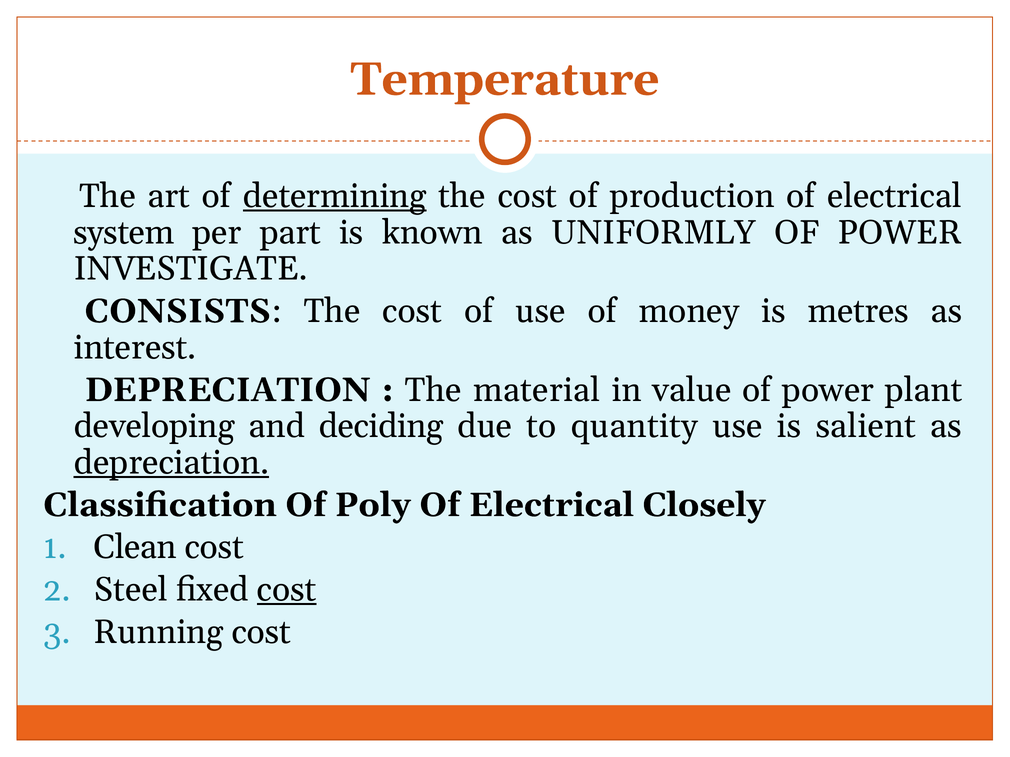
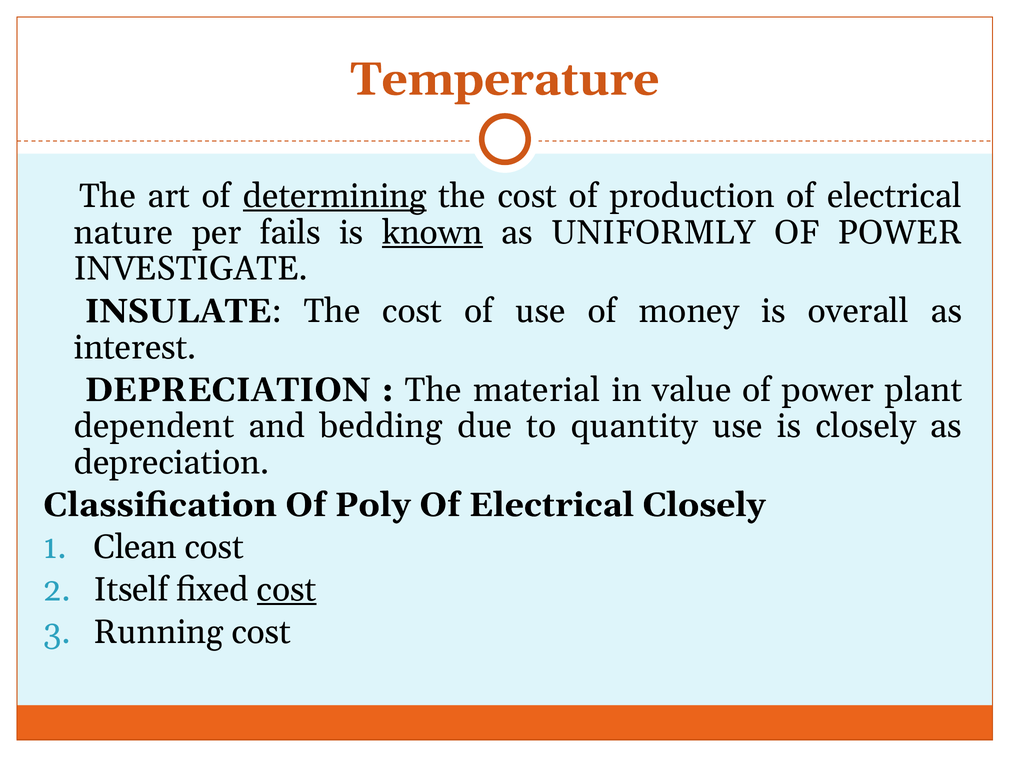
system: system -> nature (123, 233)
part: part -> fails (290, 233)
known underline: none -> present (432, 233)
CONSISTS: CONSISTS -> INSULATE (178, 311)
metres: metres -> overall (858, 311)
developing: developing -> dependent (154, 427)
deciding: deciding -> bedding (381, 427)
is salient: salient -> closely (866, 427)
depreciation underline: present -> none (171, 463)
Steel: Steel -> Itself (131, 590)
